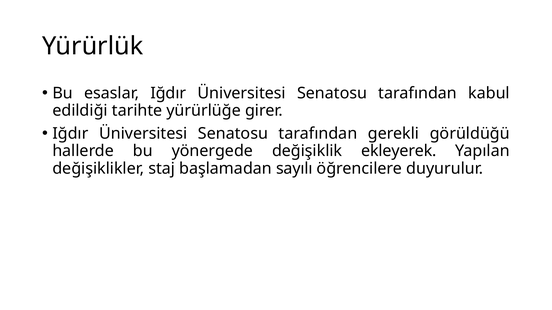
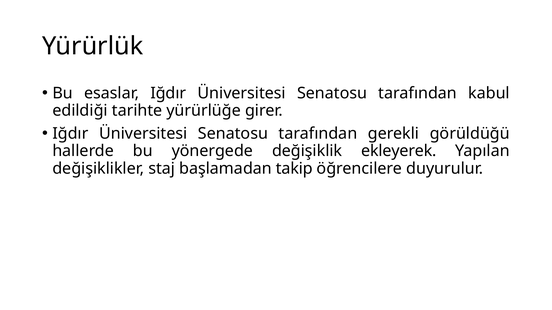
sayılı: sayılı -> takip (294, 169)
